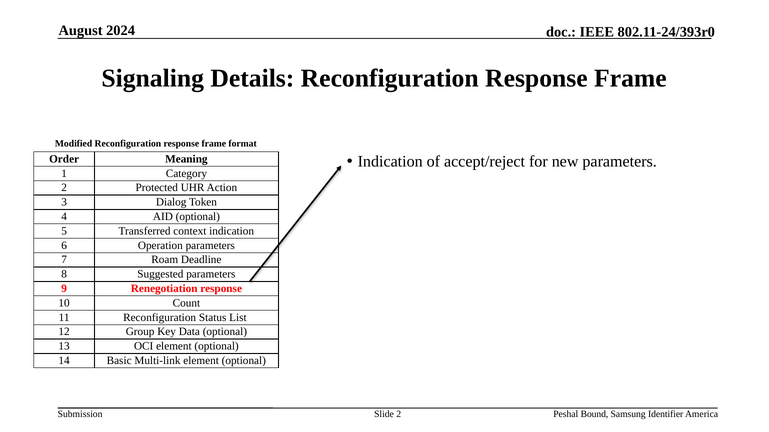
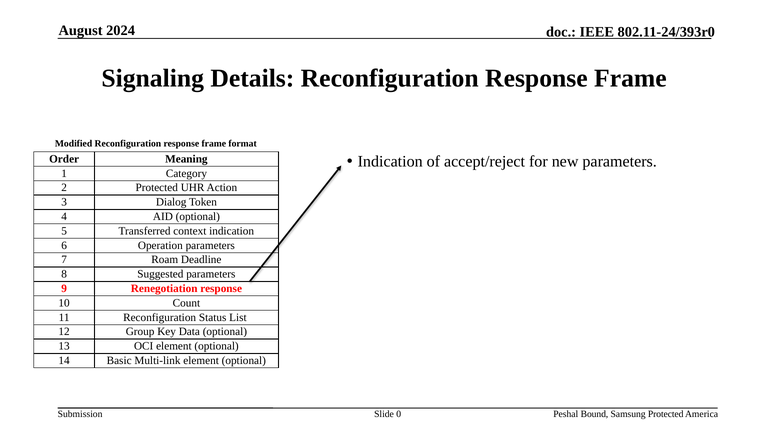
Slide 2: 2 -> 0 (399, 415)
Samsung Identifier: Identifier -> Protected (666, 415)
